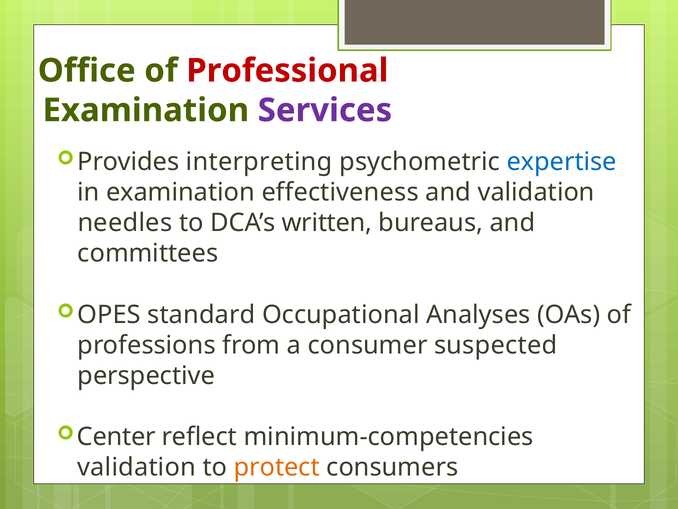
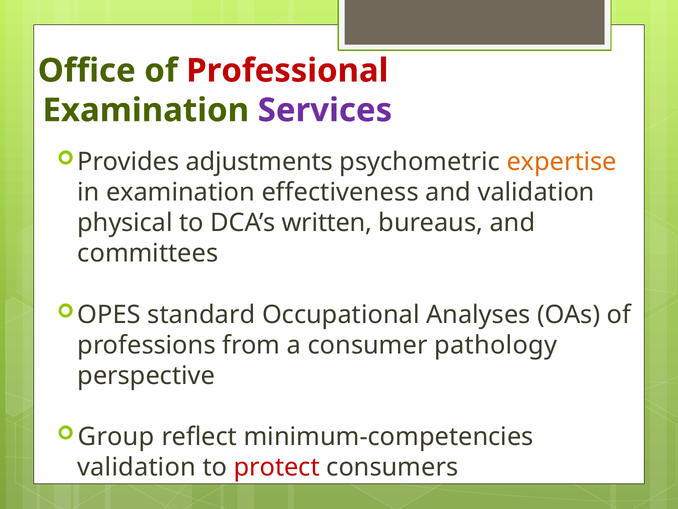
interpreting: interpreting -> adjustments (259, 162)
expertise colour: blue -> orange (562, 162)
needles: needles -> physical (125, 223)
suspected: suspected -> pathology (496, 345)
Center: Center -> Group (116, 437)
protect colour: orange -> red (277, 467)
